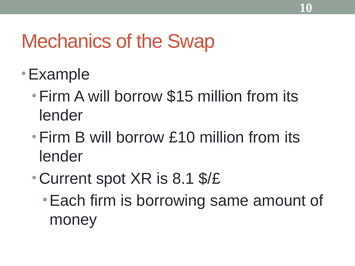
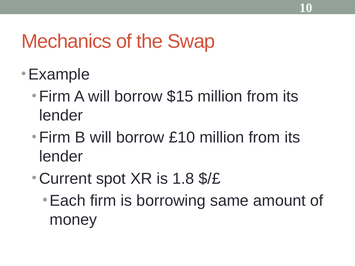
8.1: 8.1 -> 1.8 (183, 179)
